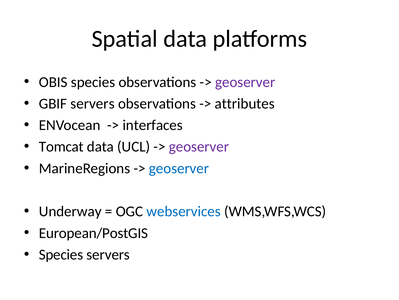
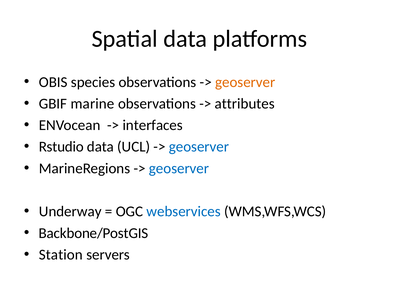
geoserver colour: purple -> orange (245, 82)
GBIF servers: servers -> marine (93, 103)
Tomcat: Tomcat -> Rstudio (61, 146)
geoserver colour: purple -> blue (199, 146)
European/PostGIS: European/PostGIS -> Backbone/PostGIS (94, 232)
Species: Species -> Station (61, 254)
